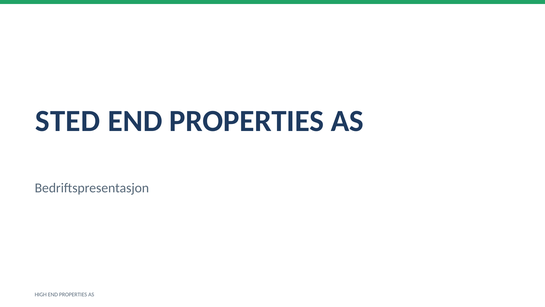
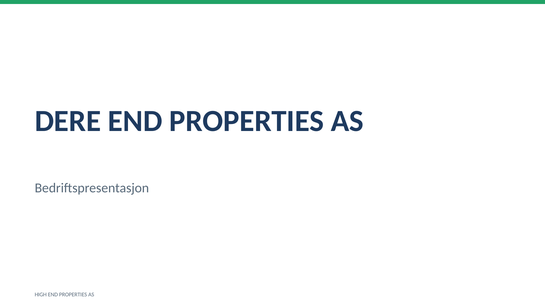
STED: STED -> DERE (68, 121)
